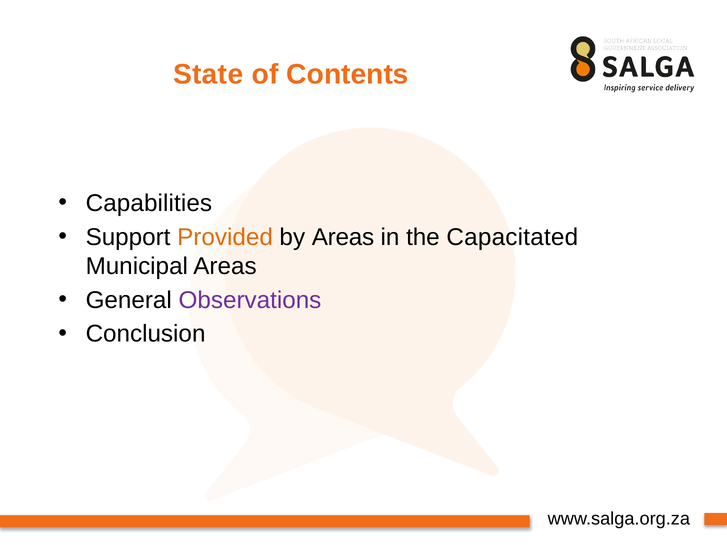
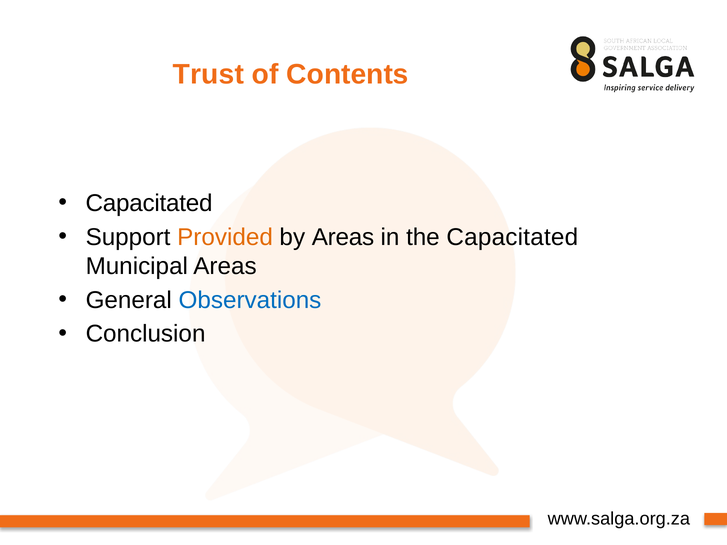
State: State -> Trust (208, 74)
Capabilities: Capabilities -> Capacitated (149, 203)
Observations colour: purple -> blue (250, 300)
